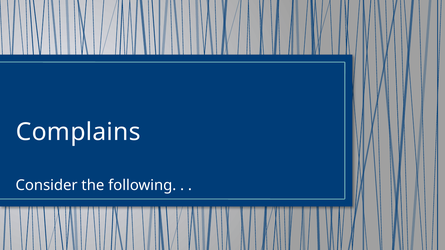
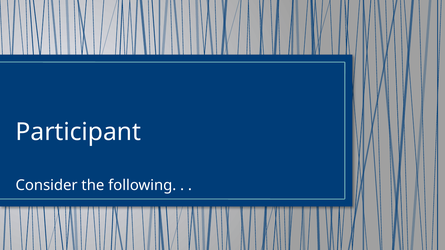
Complains: Complains -> Participant (78, 132)
